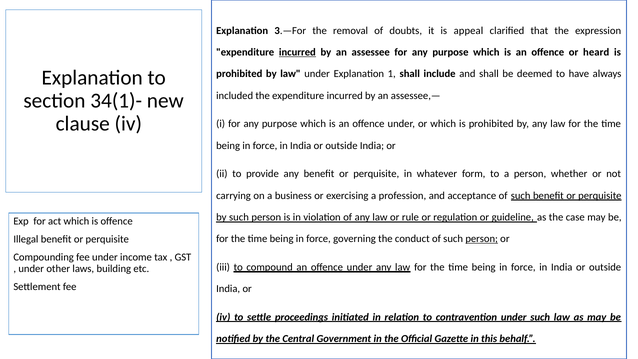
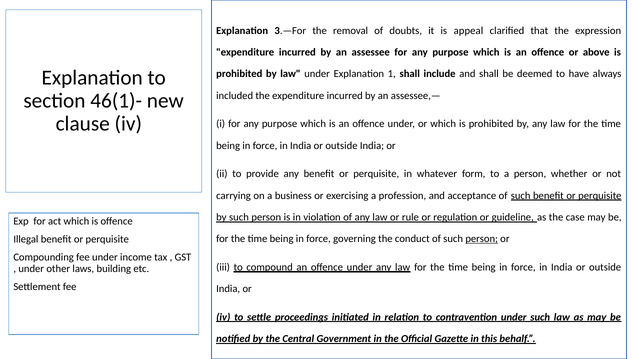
incurred underline: present -> none (297, 52)
heard: heard -> above (596, 52)
34(1)-: 34(1)- -> 46(1)- (116, 101)
